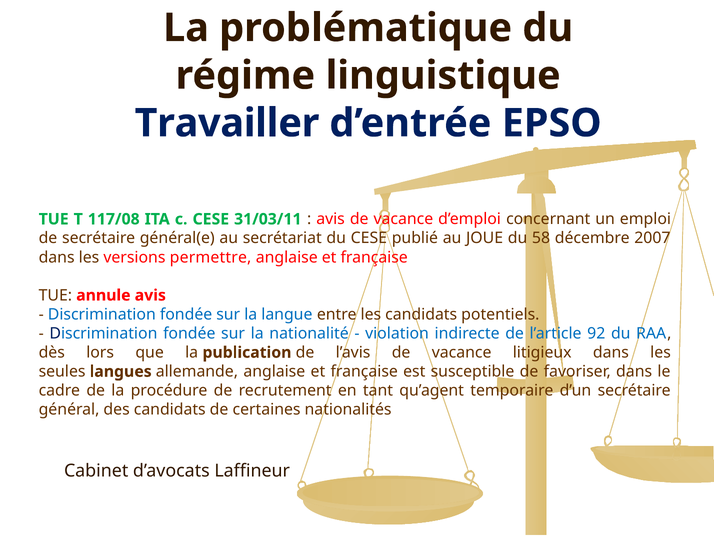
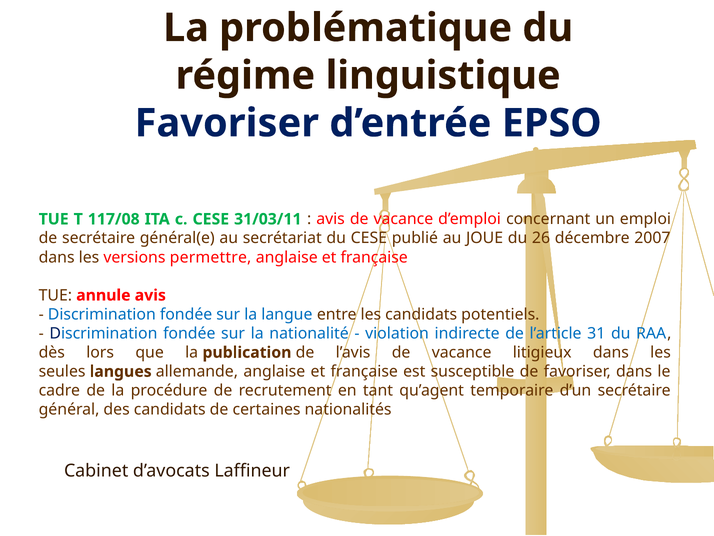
Travailler: Travailler -> Favoriser (227, 123)
58: 58 -> 26 (541, 238)
92: 92 -> 31 (596, 333)
